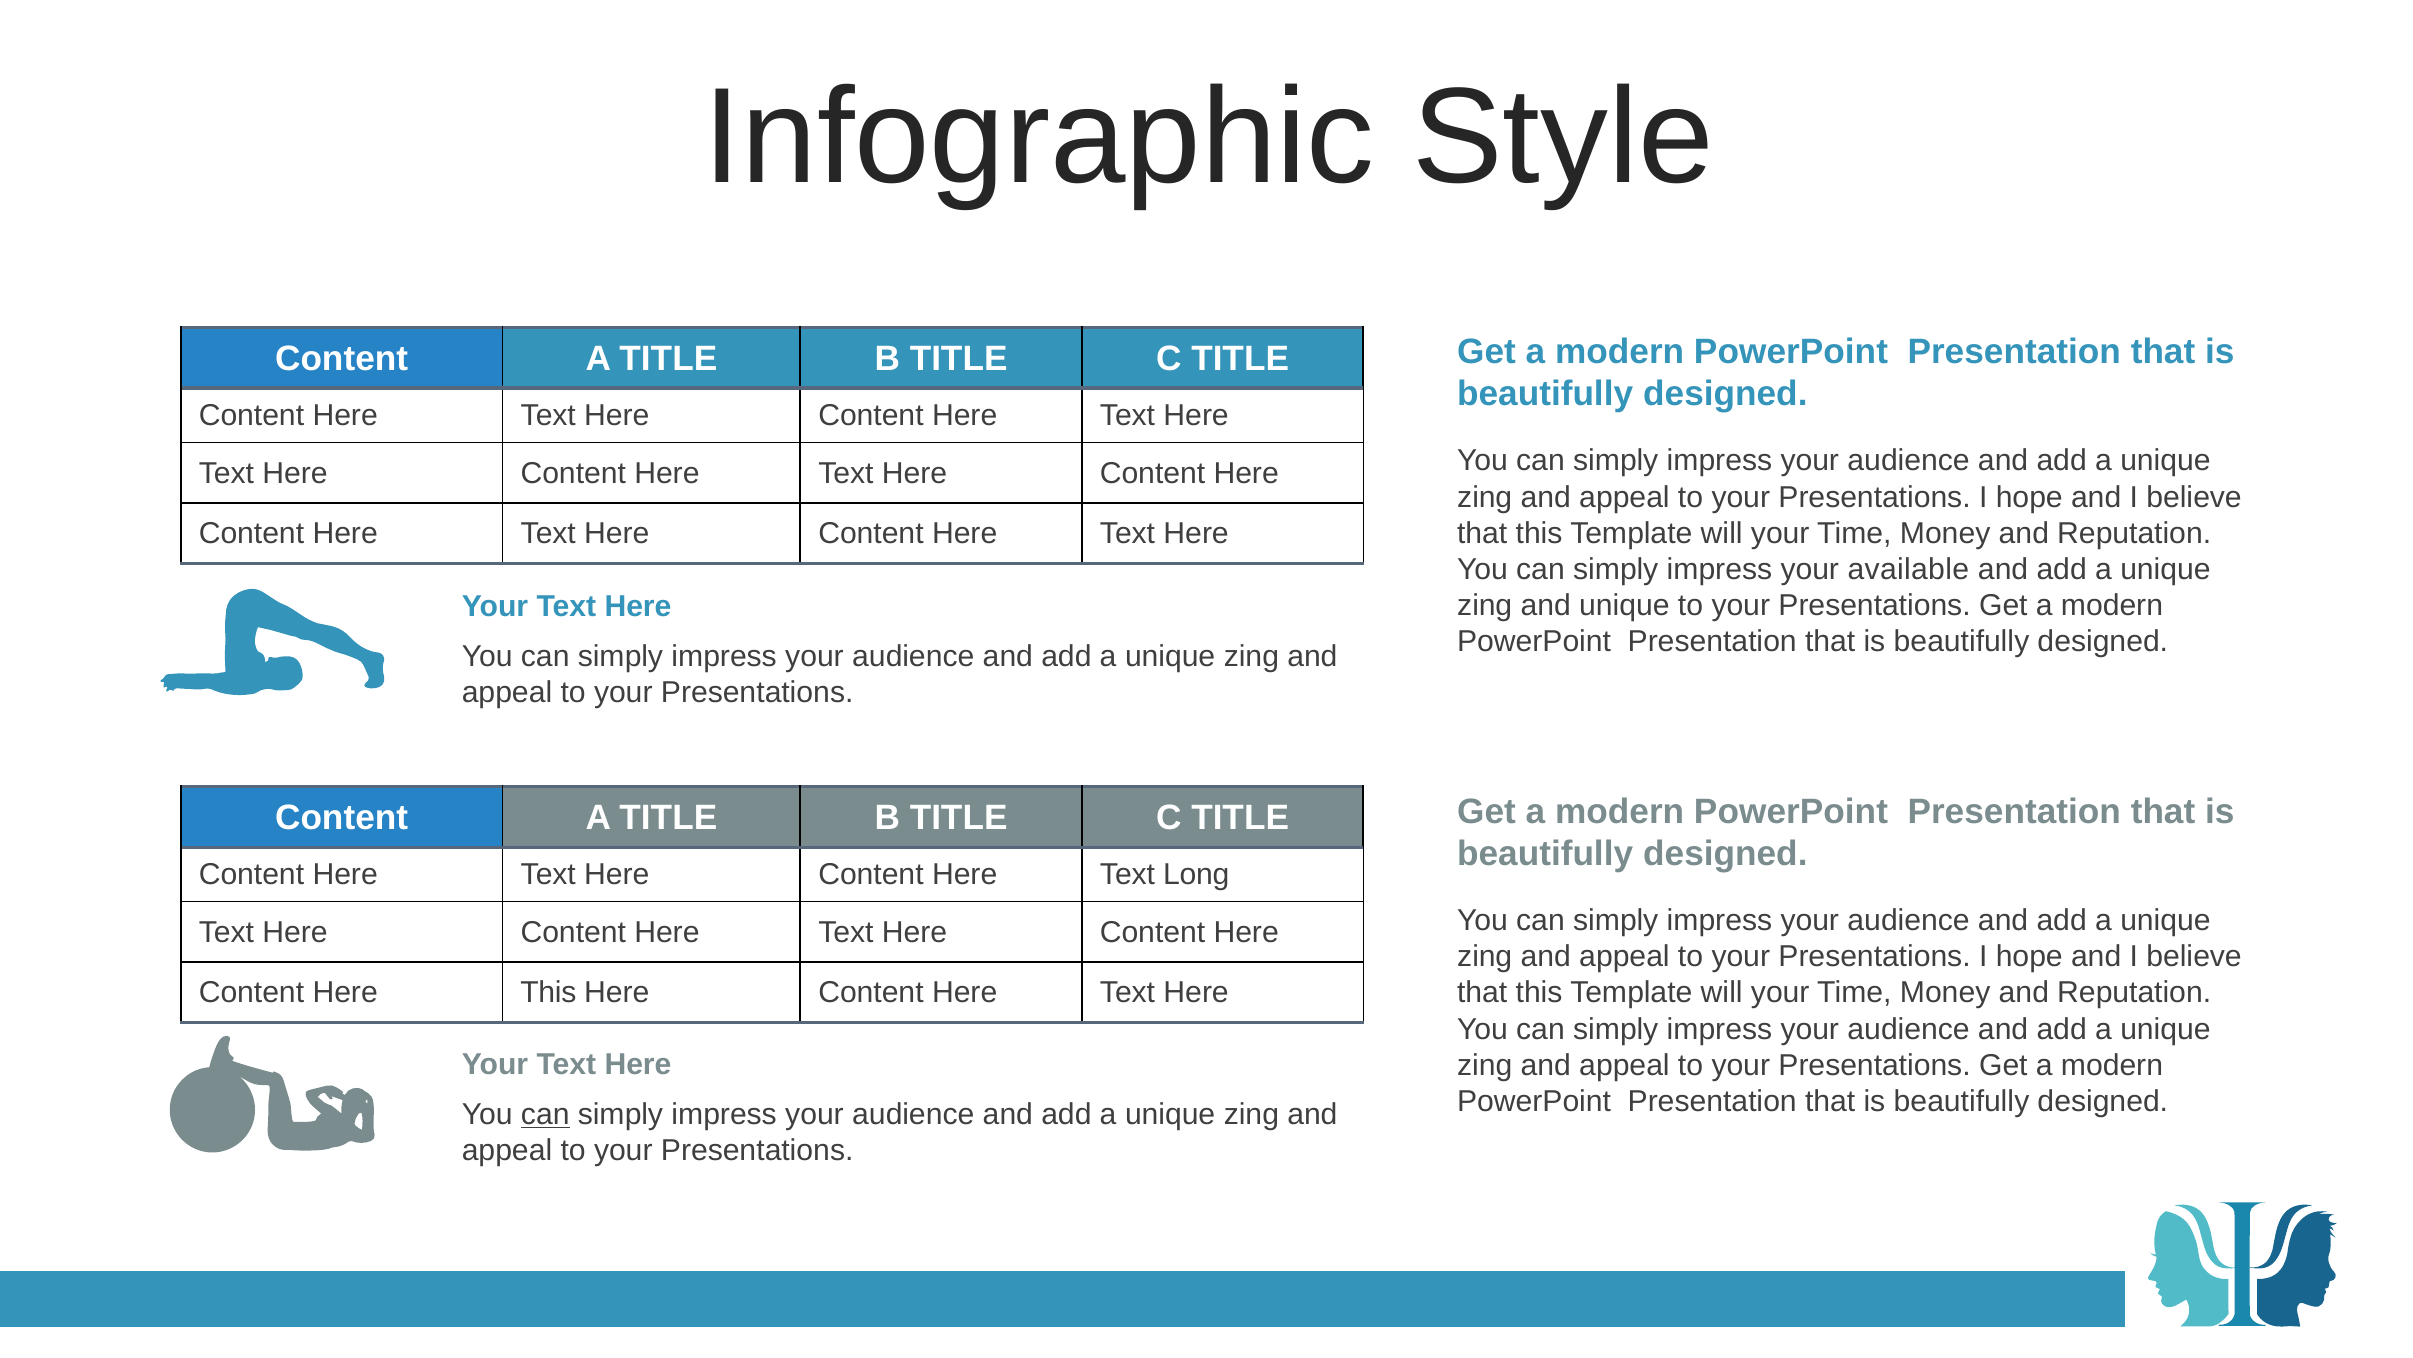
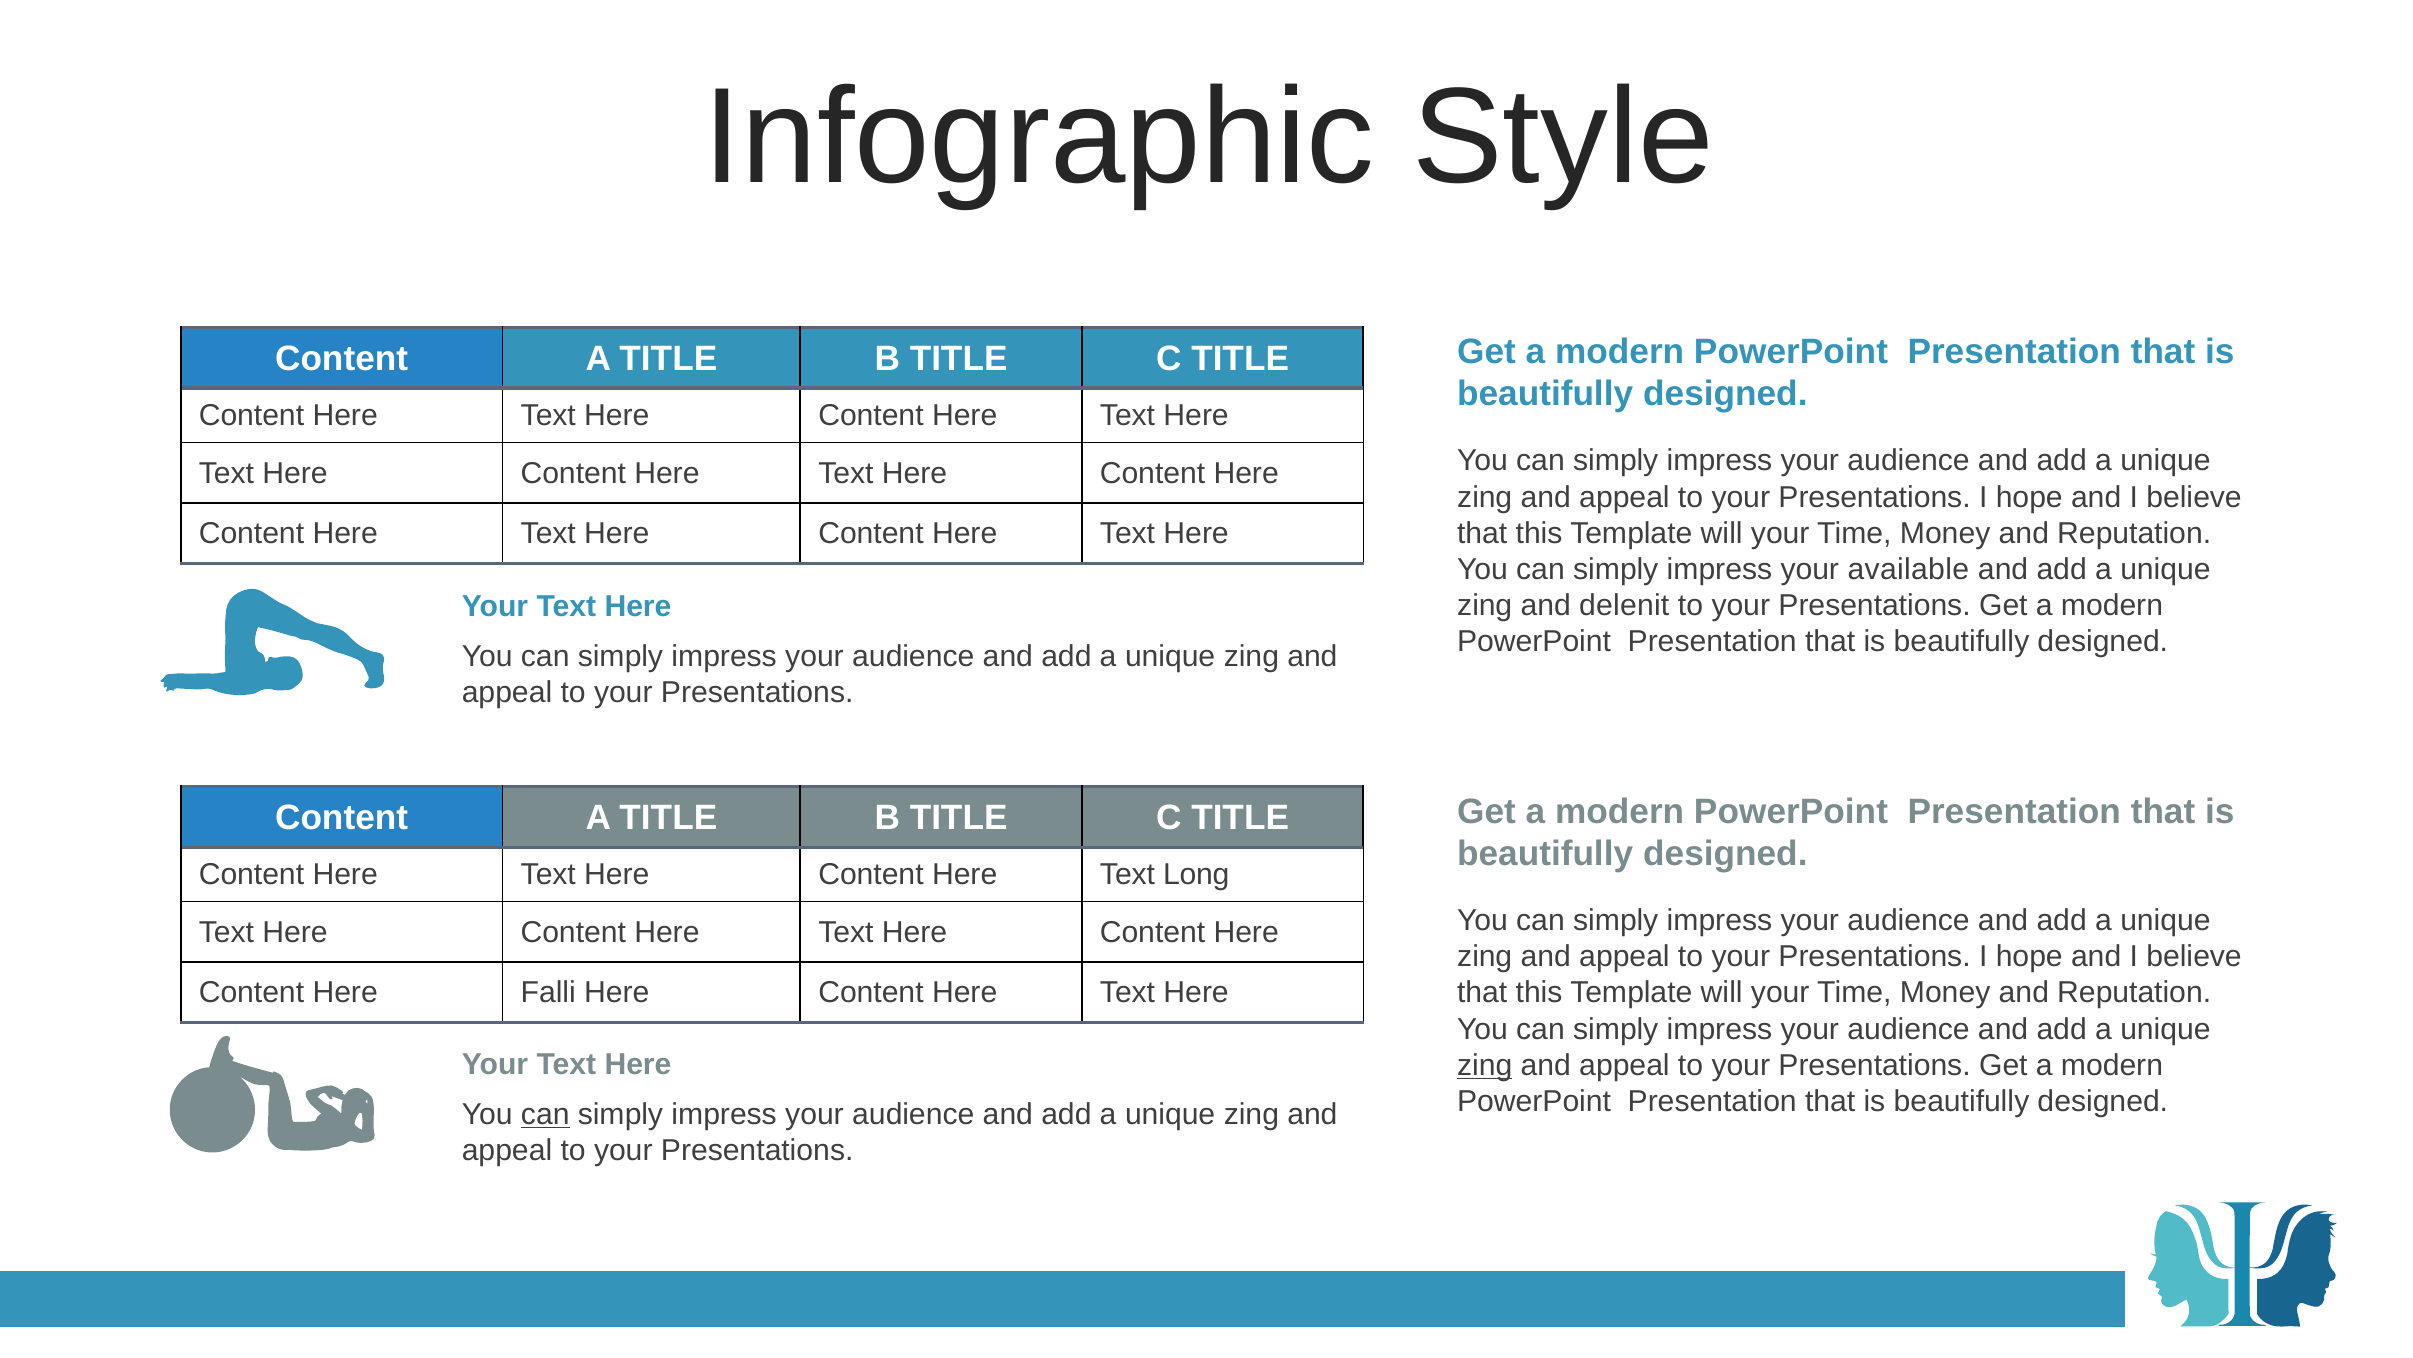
and unique: unique -> delenit (1624, 606)
Here This: This -> Falli (548, 992)
zing underline: none -> present (1485, 1065)
